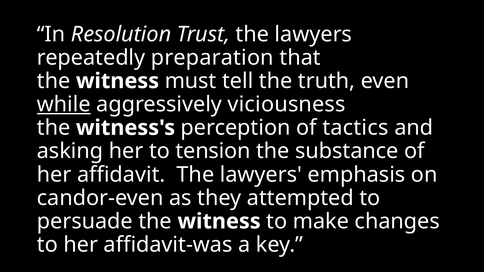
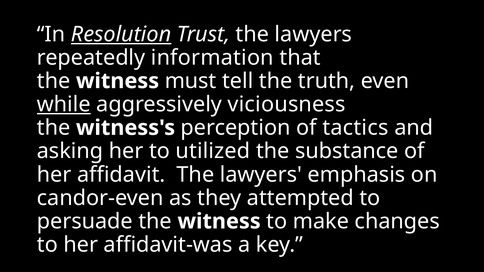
Resolution underline: none -> present (121, 34)
preparation: preparation -> information (212, 58)
tension: tension -> utilized (213, 151)
